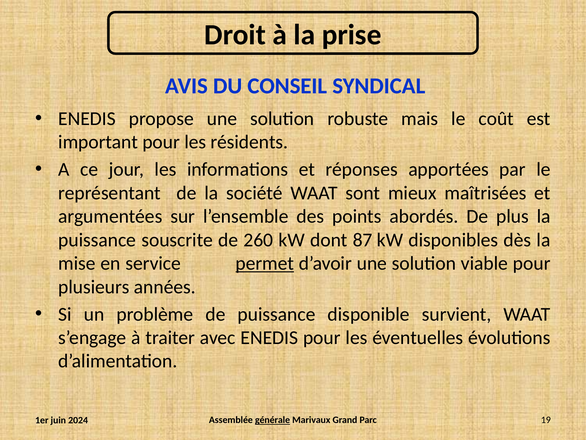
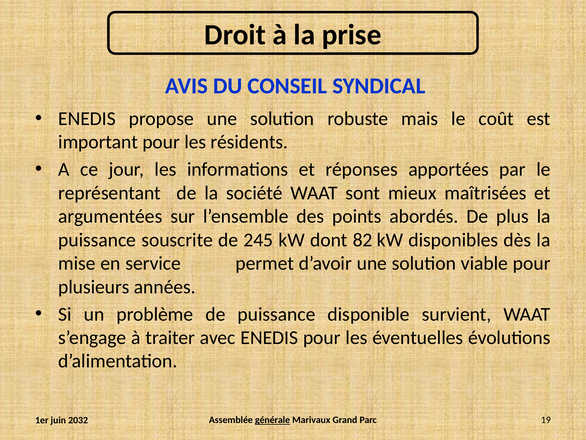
260: 260 -> 245 (258, 240)
87: 87 -> 82 (363, 240)
permet underline: present -> none (265, 263)
2024: 2024 -> 2032 (78, 420)
